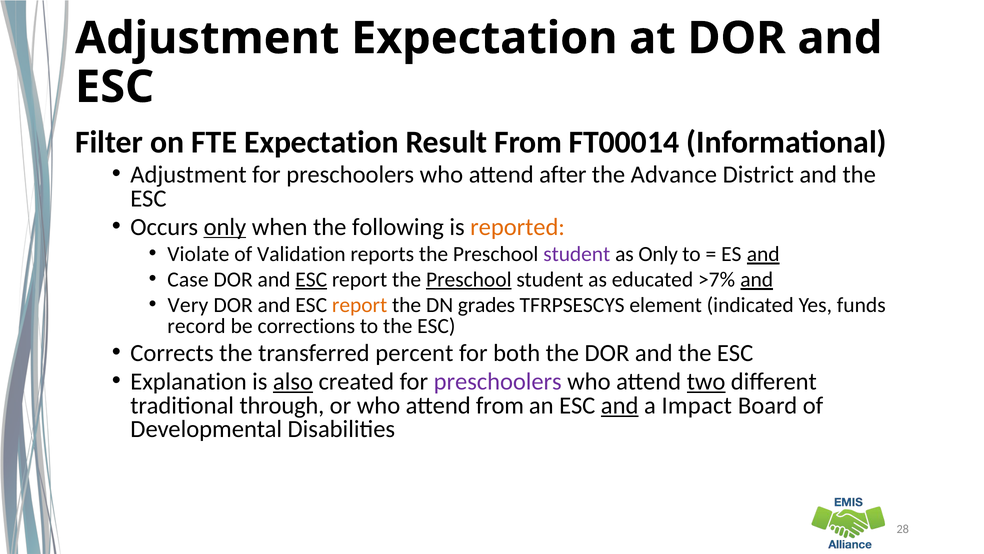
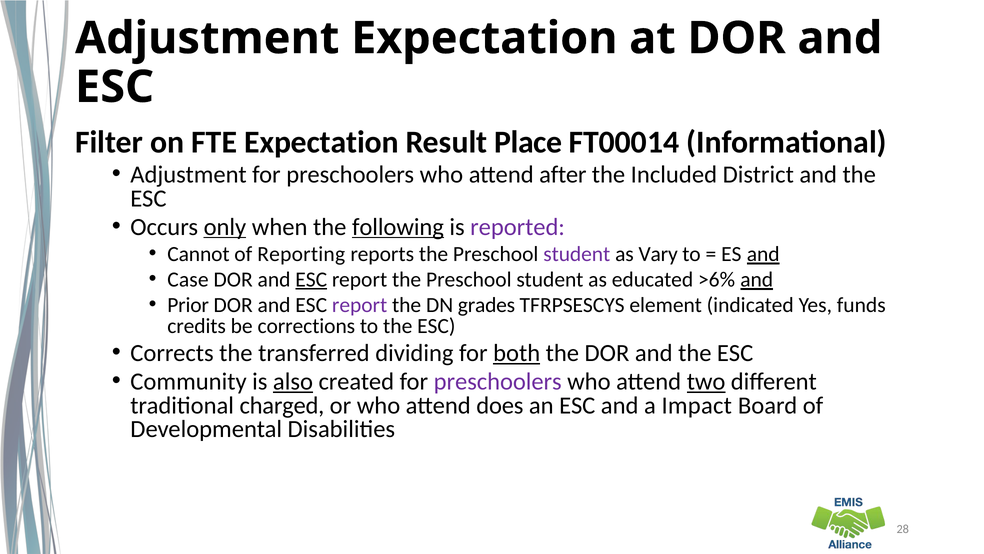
Result From: From -> Place (528, 142)
Advance: Advance -> Included (674, 174)
following underline: none -> present (398, 227)
reported colour: orange -> purple (518, 227)
Violate: Violate -> Cannot (198, 254)
Validation: Validation -> Reporting (301, 254)
as Only: Only -> Vary (658, 254)
Preschool underline: present -> none (469, 279)
>7%: >7% -> >6% (717, 279)
Very: Very -> Prior (188, 305)
report colour: orange -> purple (360, 305)
record: record -> credits (197, 326)
percent: percent -> dividing (414, 353)
both underline: none -> present (517, 353)
Explanation: Explanation -> Community (189, 381)
through: through -> charged (282, 405)
attend from: from -> does (500, 405)
and underline: present -> none (620, 405)
